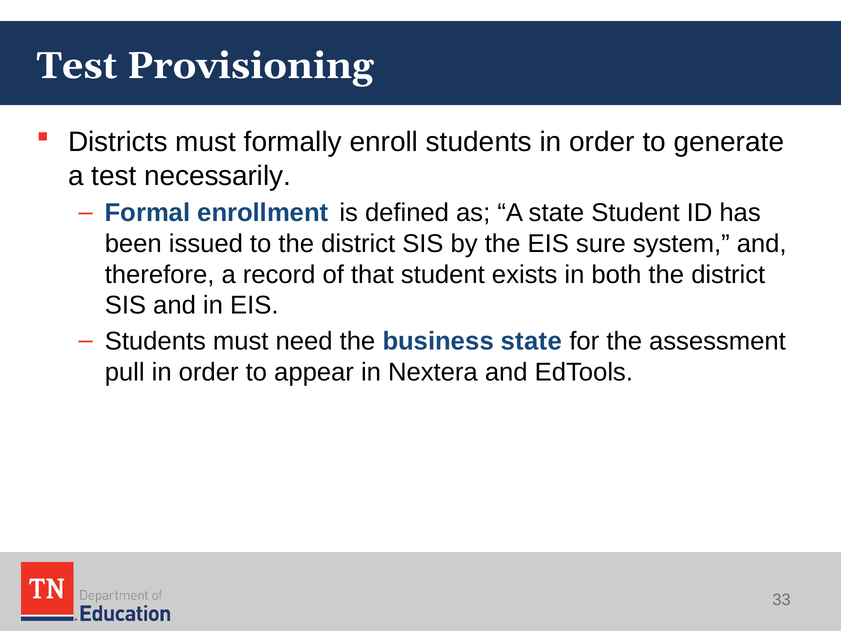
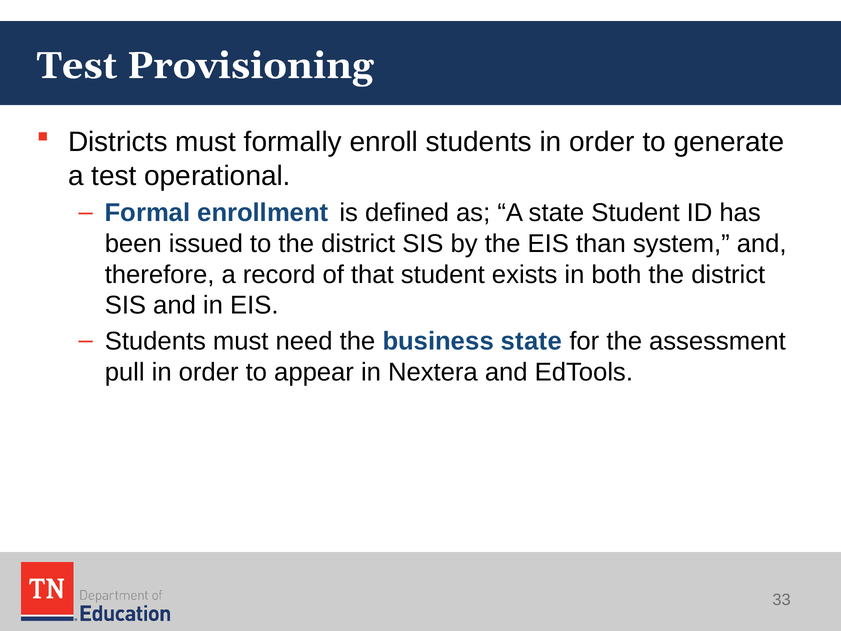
necessarily: necessarily -> operational (217, 176)
sure: sure -> than (601, 244)
